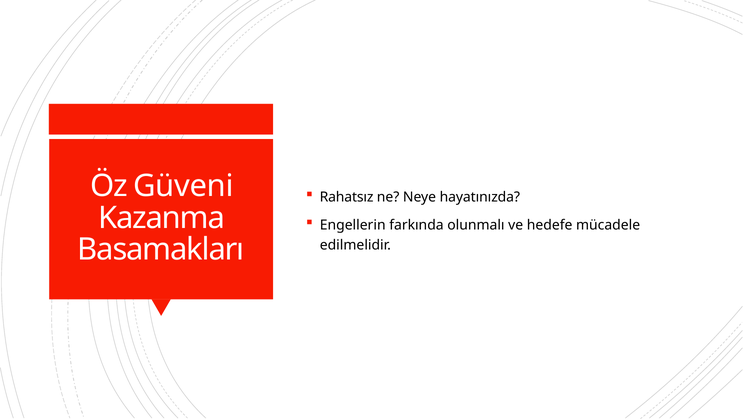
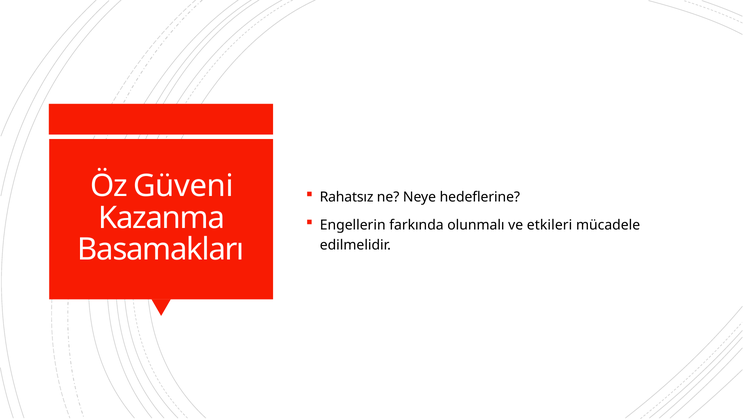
hayatınızda: hayatınızda -> hedeflerine (480, 197)
hedefe: hedefe -> etkileri (550, 225)
